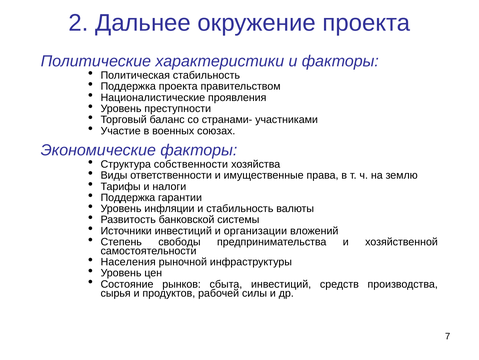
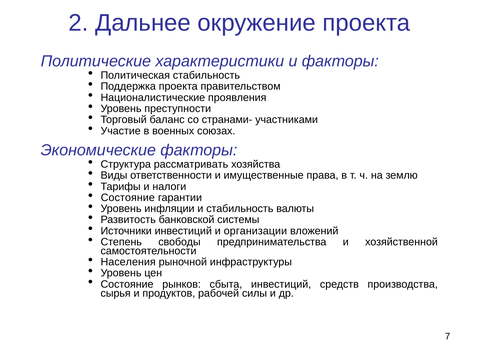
собственности: собственности -> рассматривать (191, 164)
Поддержка: Поддержка -> Состояние (128, 197)
